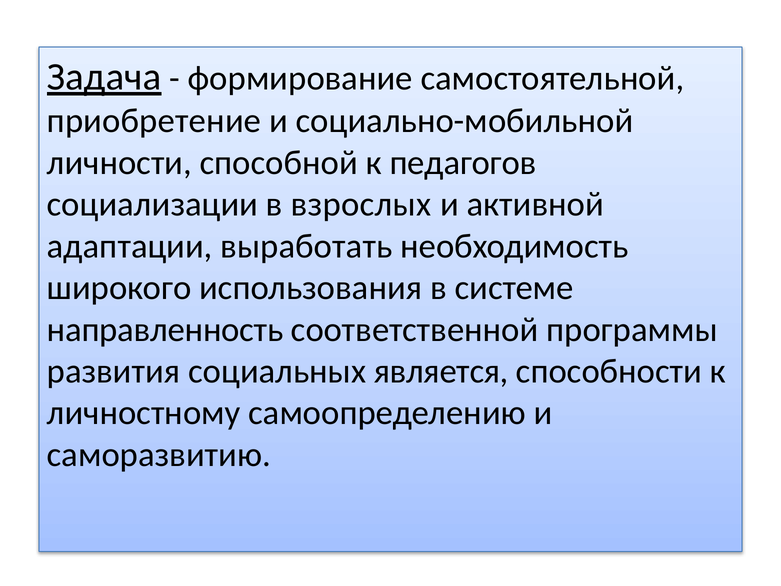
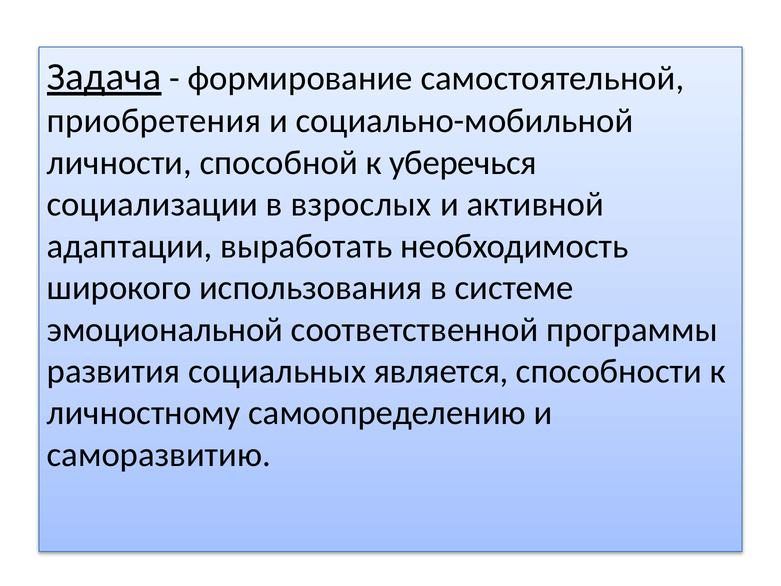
приобретение: приобретение -> приобретения (154, 121)
педагогов: педагогов -> уберечься (463, 163)
направленность: направленность -> эмоциональной (165, 329)
